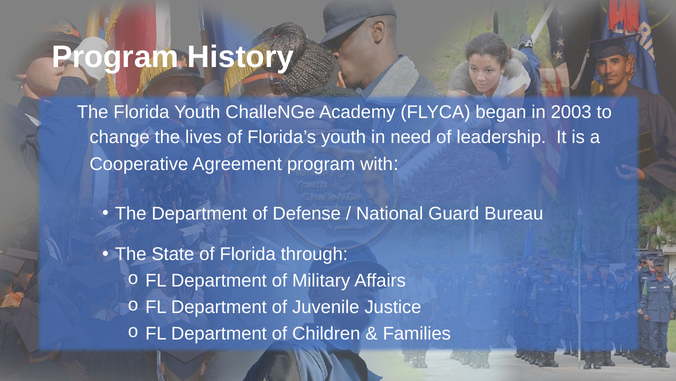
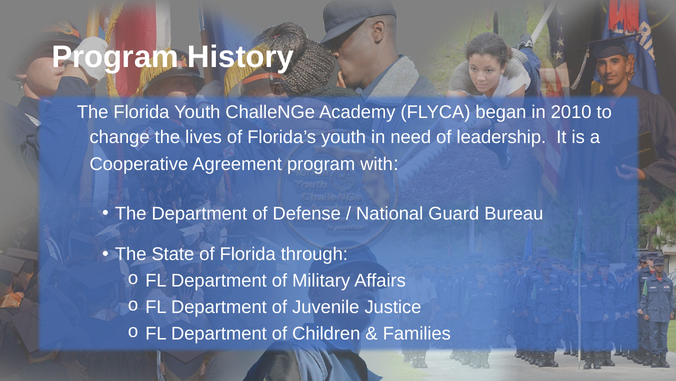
2003: 2003 -> 2010 (571, 112)
